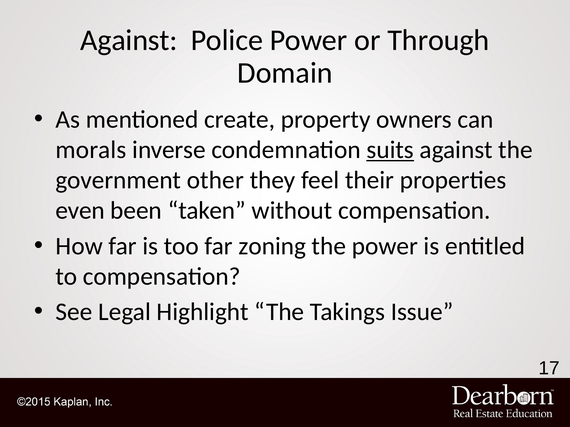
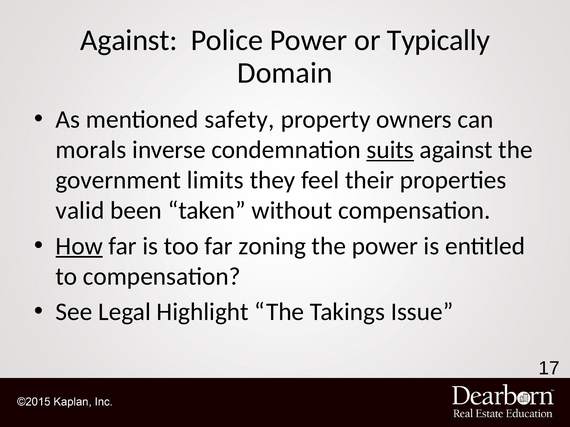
Through: Through -> Typically (439, 40)
create: create -> safety (239, 120)
other: other -> limits (215, 180)
even: even -> valid (80, 211)
How underline: none -> present (79, 246)
